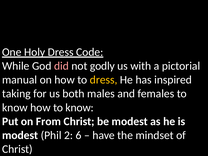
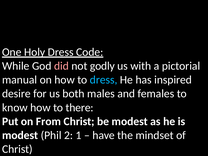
dress colour: yellow -> light blue (104, 80)
taking: taking -> desire (16, 94)
how to know: know -> there (80, 108)
6: 6 -> 1 (79, 135)
